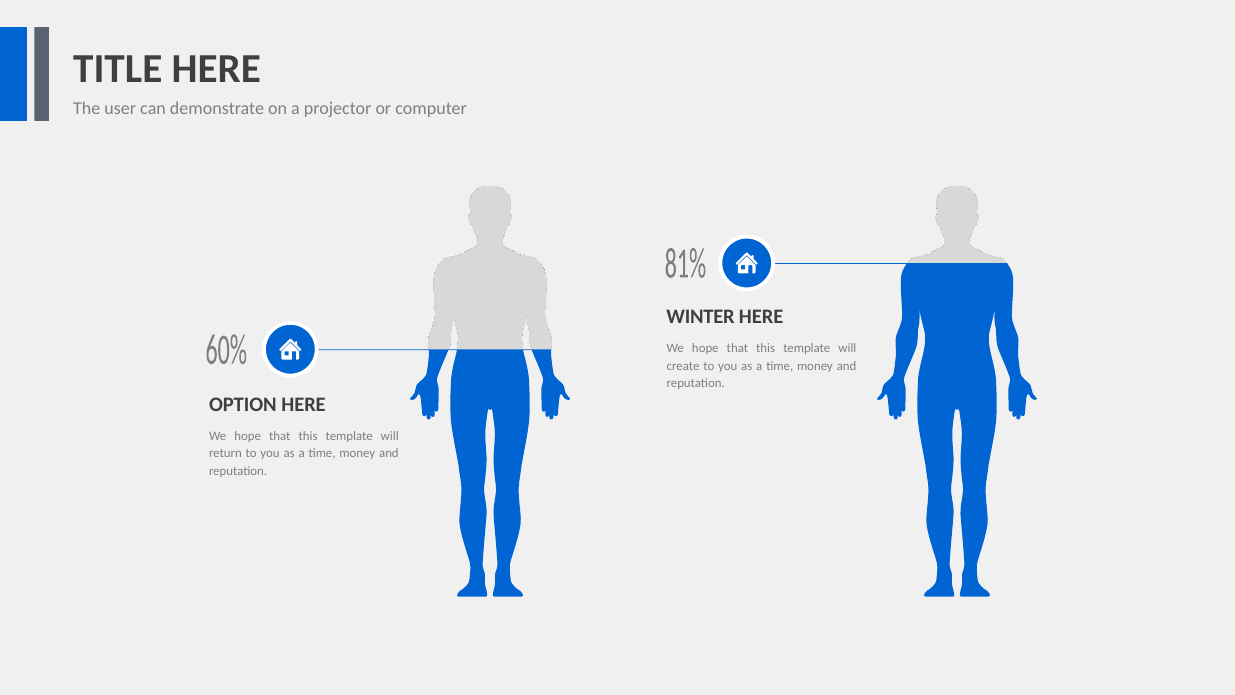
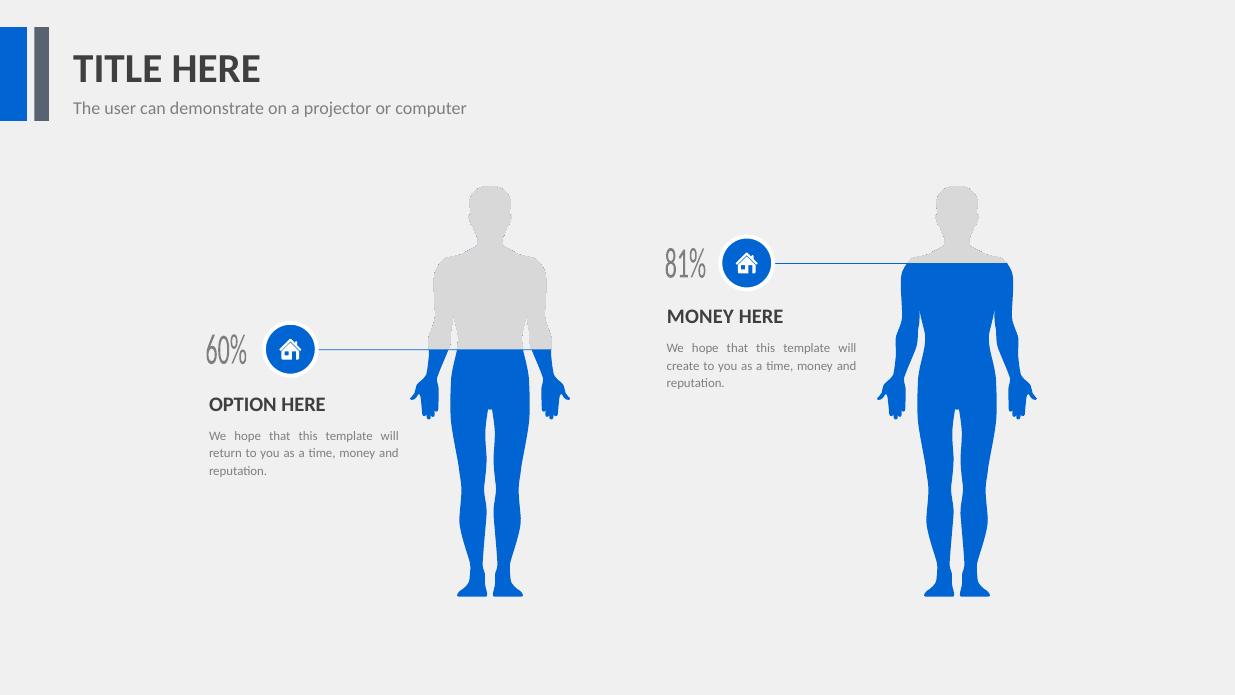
WINTER: WINTER -> MONEY (700, 317)
